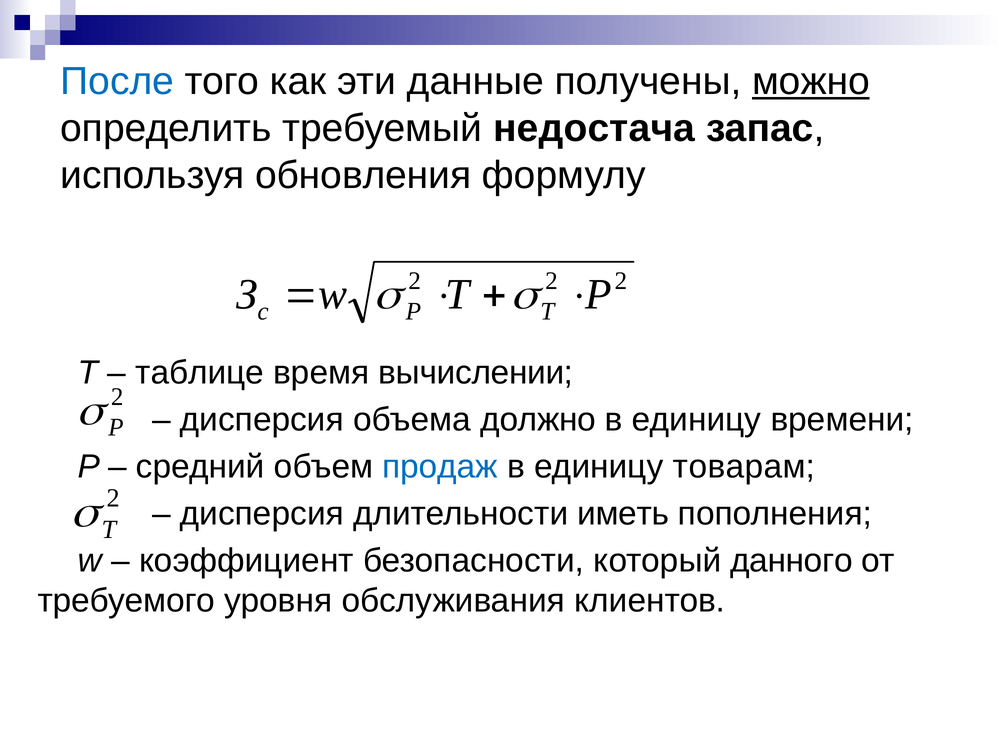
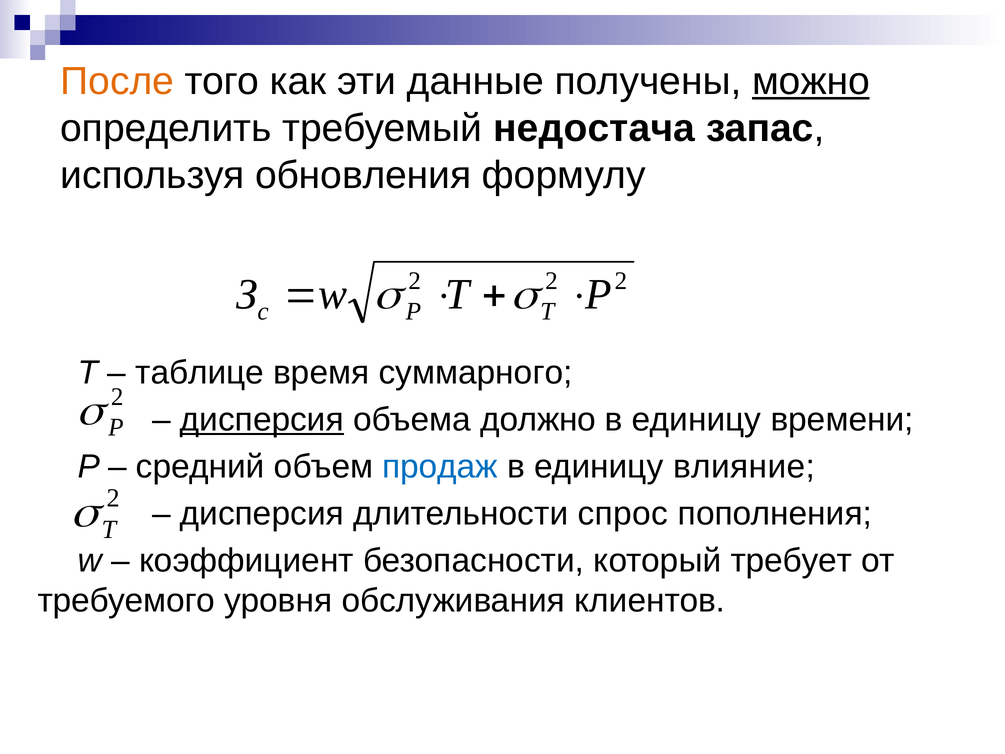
После colour: blue -> orange (117, 82)
вычислении: вычислении -> суммарного (476, 373)
дисперсия underline: none -> present (262, 420)
товарам: товарам -> влияние (744, 467)
иметь: иметь -> спрос (623, 513)
данного: данного -> требует (791, 560)
